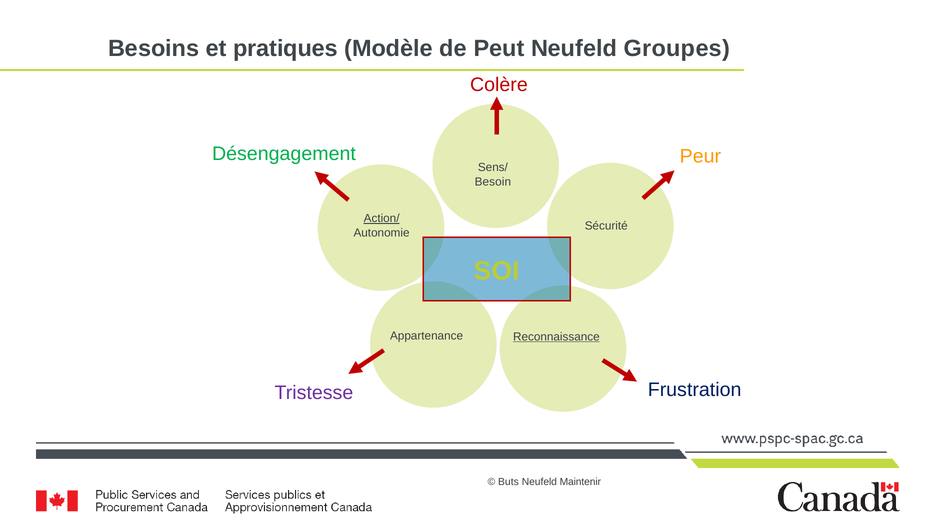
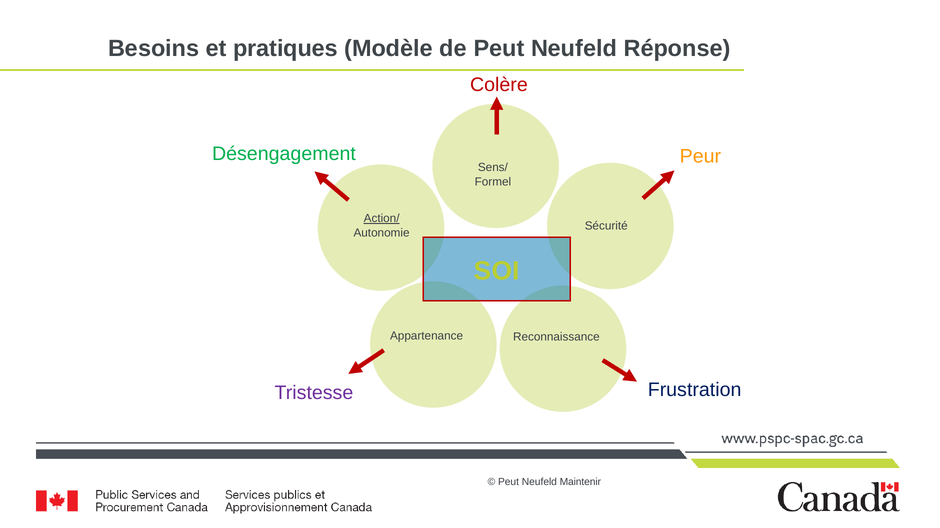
Groupes: Groupes -> Réponse (677, 49)
Besoin: Besoin -> Formel (493, 182)
Reconnaissance underline: present -> none (556, 337)
Buts: Buts -> Peut (509, 483)
